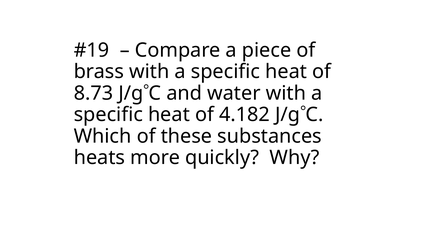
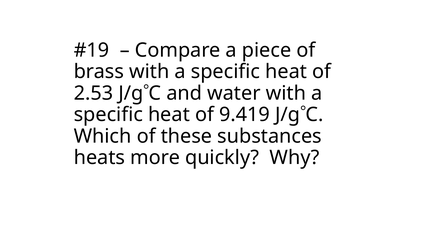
8.73: 8.73 -> 2.53 (93, 93)
4.182: 4.182 -> 9.419 (245, 115)
